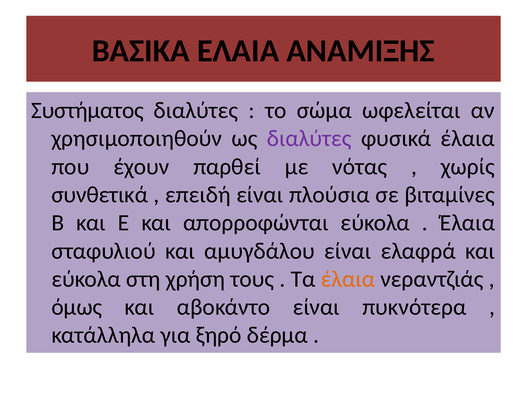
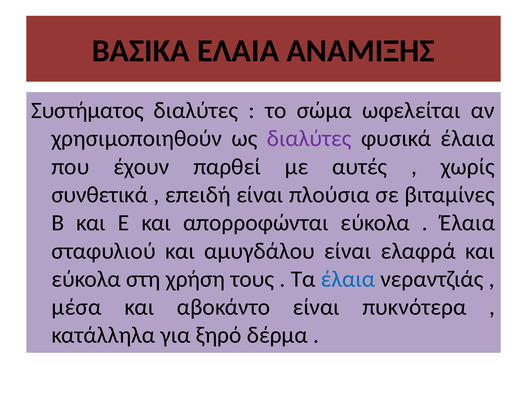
νότας: νότας -> αυτές (360, 167)
έλαια colour: orange -> blue (348, 279)
όμως: όμως -> μέσα (77, 307)
